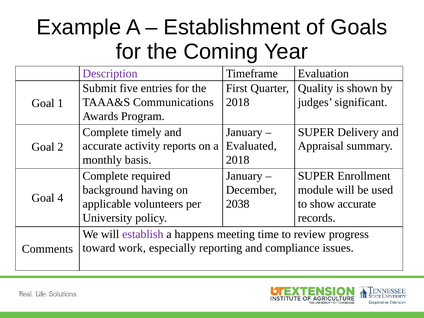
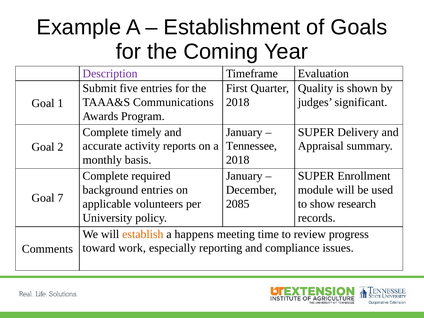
Evaluated: Evaluated -> Tennessee (251, 146)
background having: having -> entries (157, 190)
4: 4 -> 7 (60, 198)
2038: 2038 -> 2085 (238, 204)
show accurate: accurate -> research (357, 204)
establish colour: purple -> orange (143, 234)
